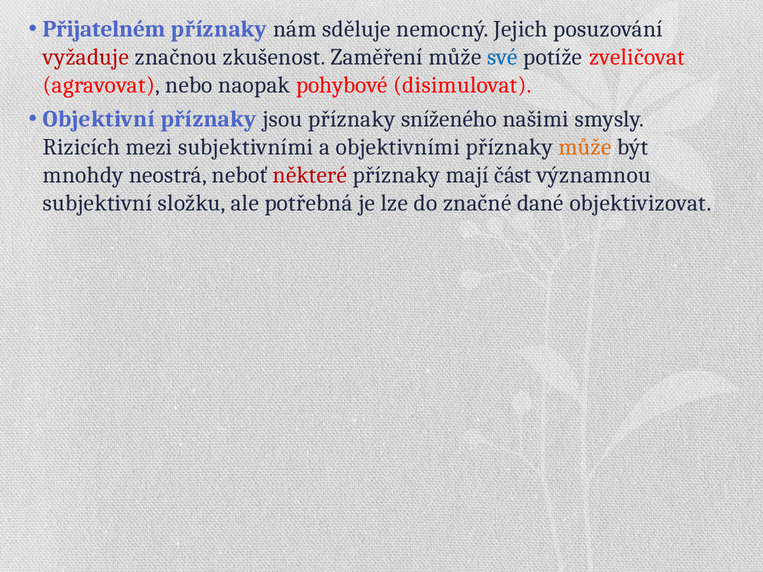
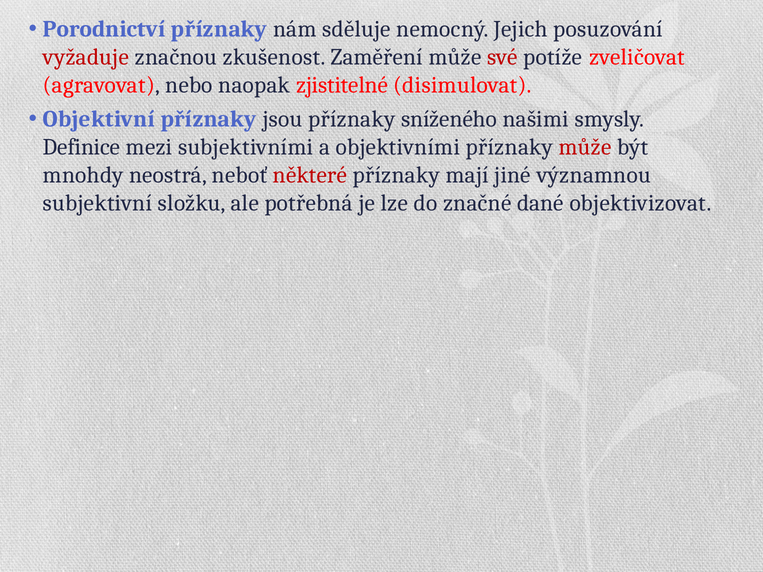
Přijatelném: Přijatelném -> Porodnictví (104, 29)
své colour: blue -> red (502, 57)
pohybové: pohybové -> zjistitelné (342, 85)
Rizicích: Rizicích -> Definice (82, 147)
může colour: orange -> red (585, 147)
část: část -> jiné (513, 175)
